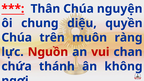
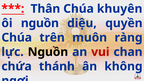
nguyện: nguyện -> khuyên (120, 9)
ôi chung: chung -> nguồn (40, 23)
Nguồn colour: red -> black (48, 52)
